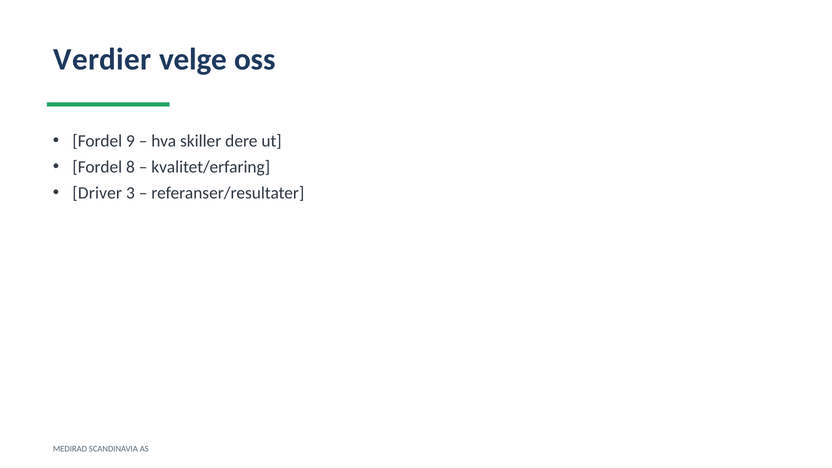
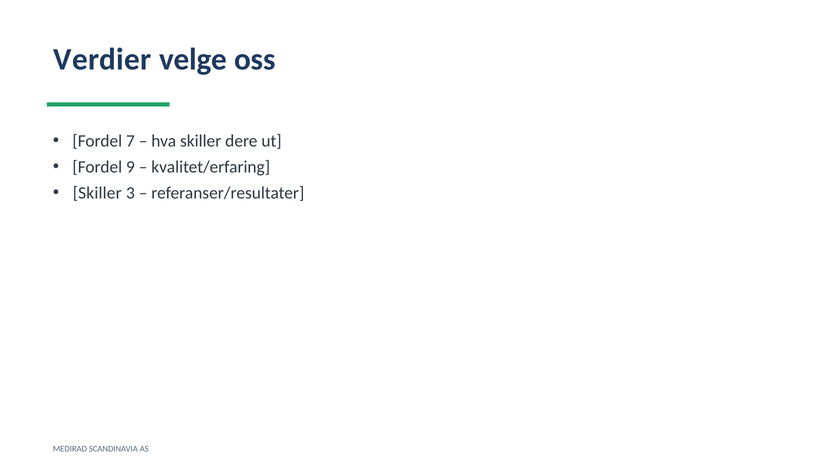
9: 9 -> 7 (130, 141)
8: 8 -> 9 (130, 167)
Driver: Driver -> Skiller (97, 193)
